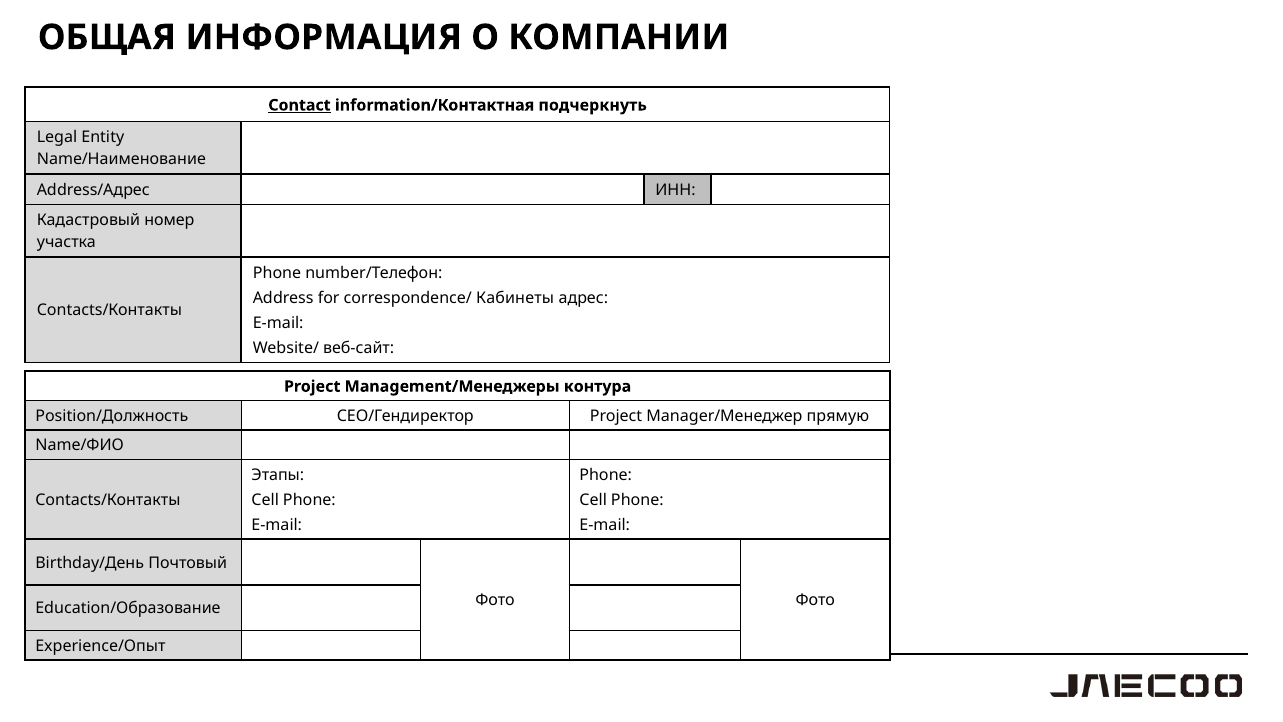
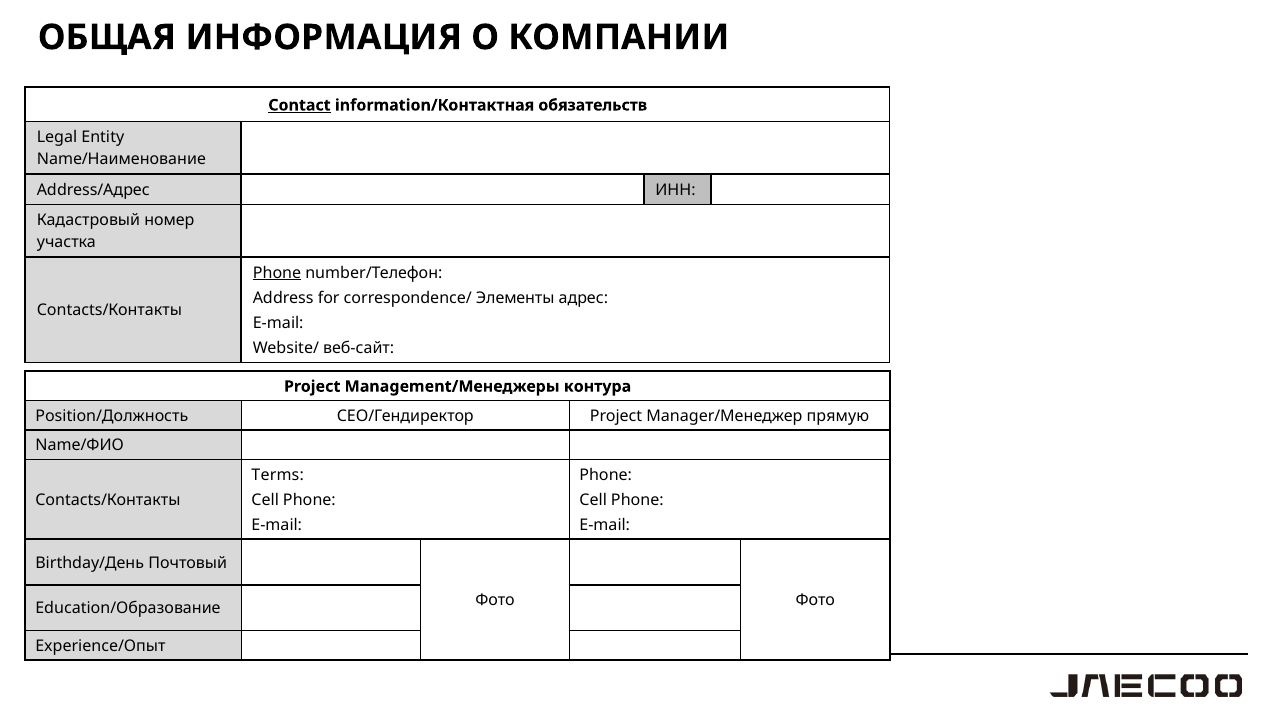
подчеркнуть: подчеркнуть -> обязательств (593, 105)
Phone underline: none -> present (277, 273)
Кабинеты: Кабинеты -> Элементы (515, 298)
Этапы: Этапы -> Terms (278, 475)
